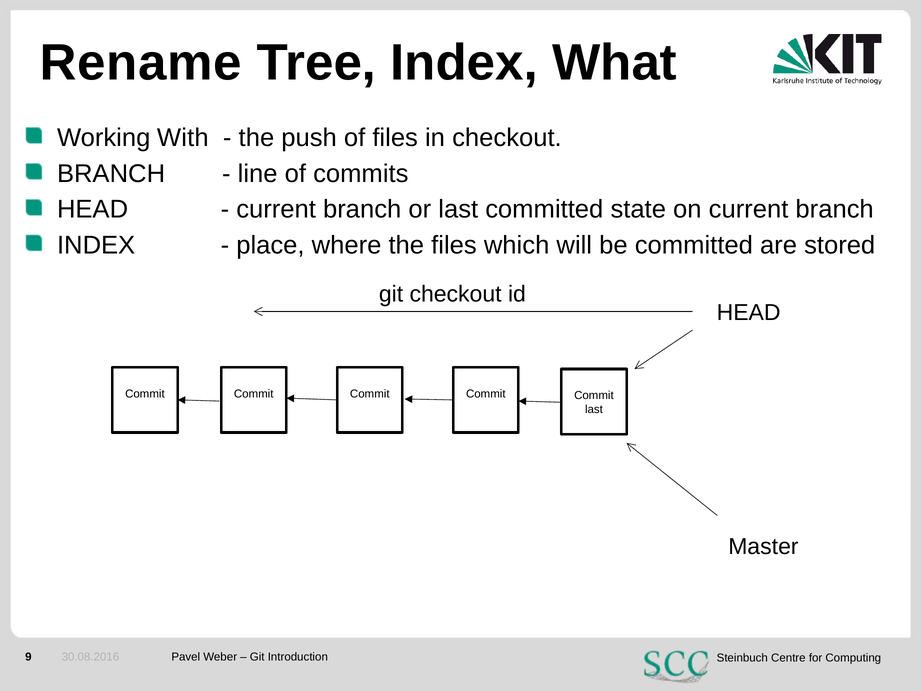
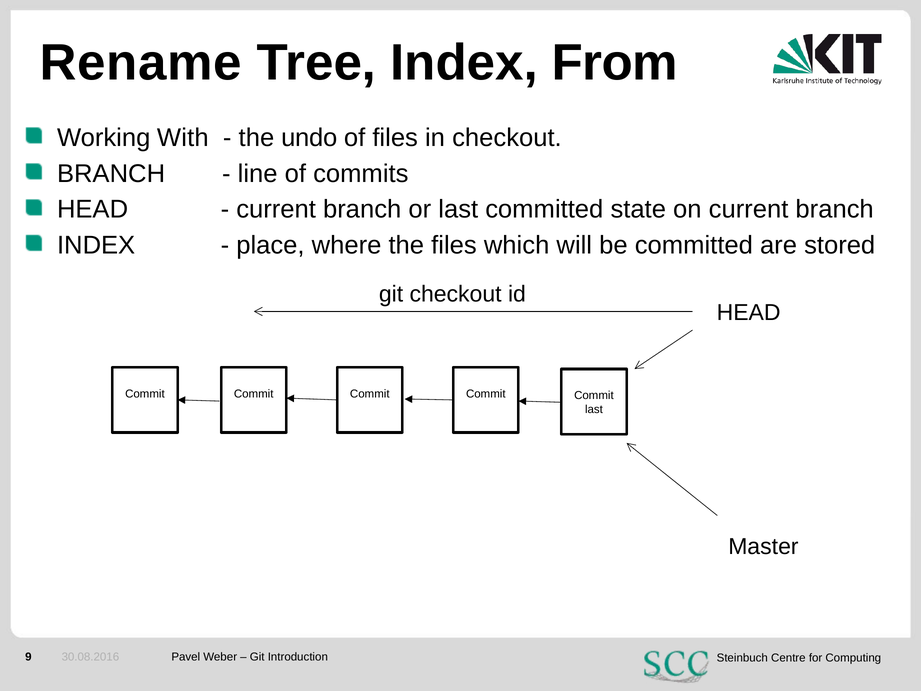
What: What -> From (615, 63)
push: push -> undo (309, 138)
